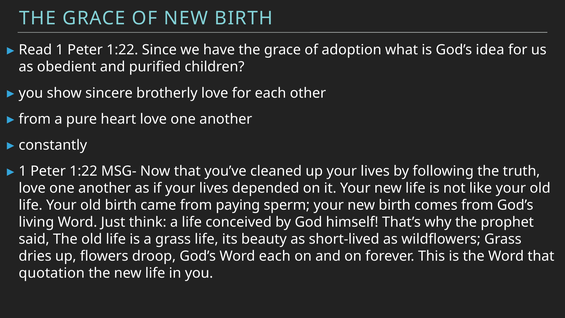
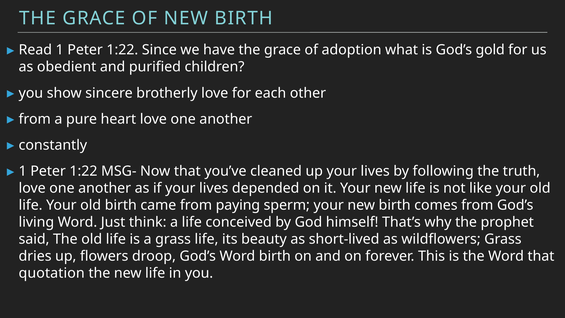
idea: idea -> gold (490, 50)
Word each: each -> birth (275, 256)
